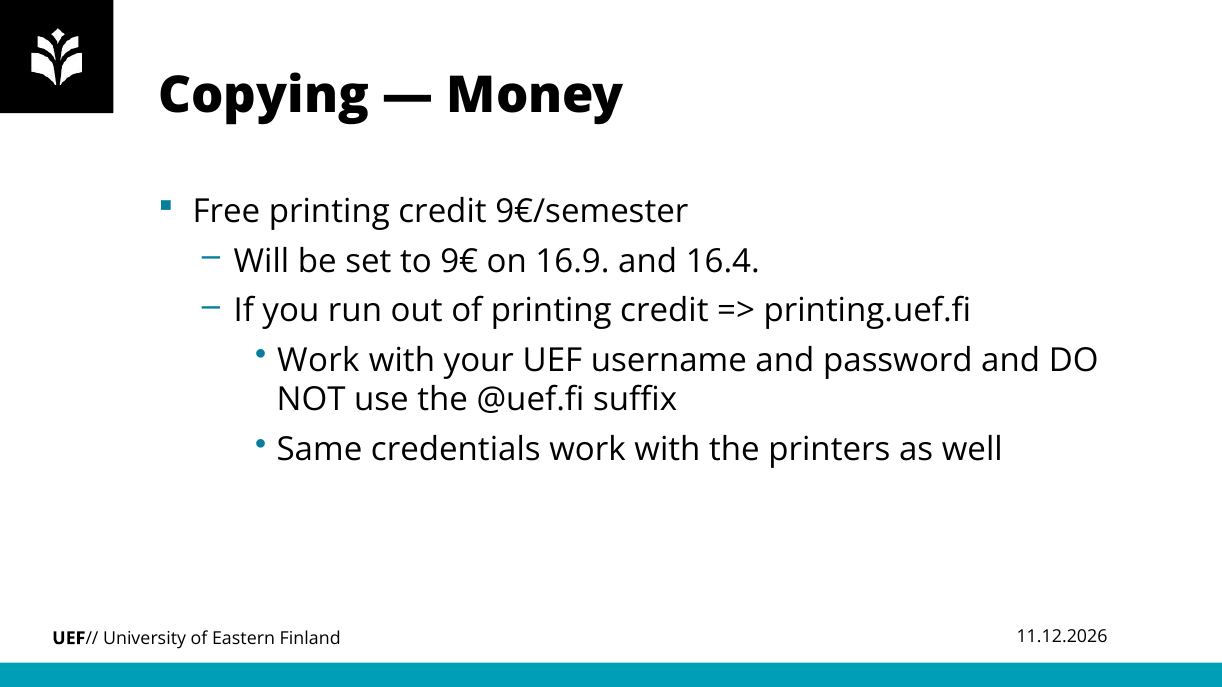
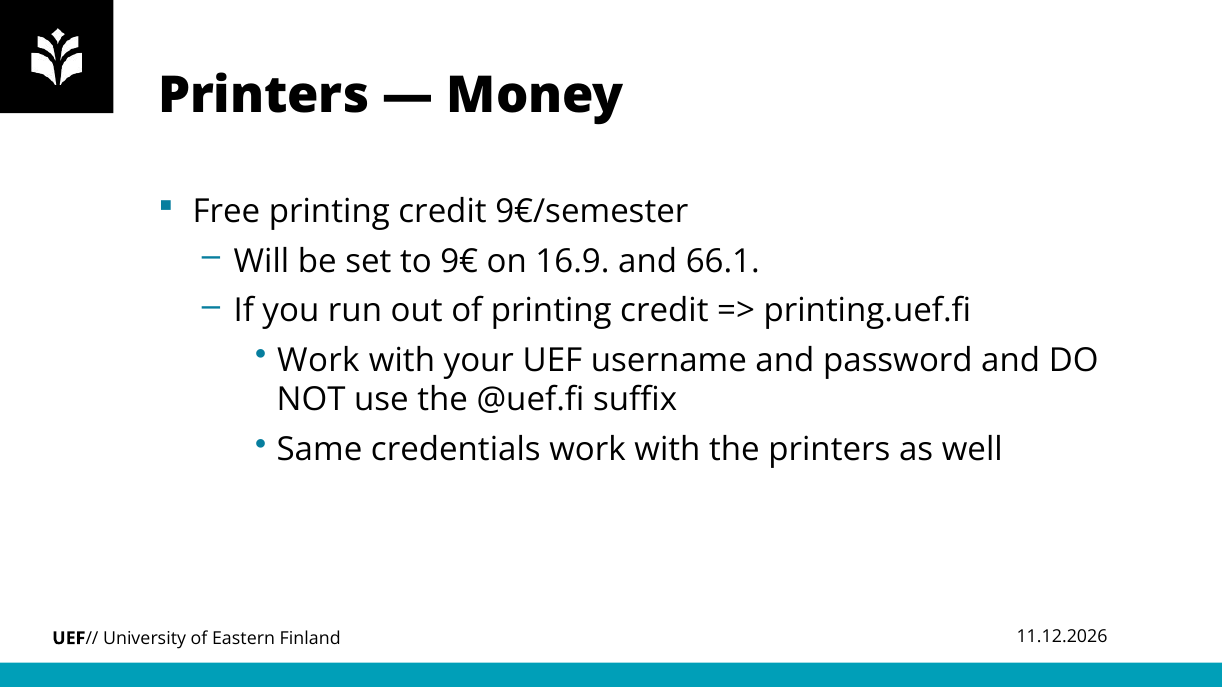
Copying: Copying -> Printers (264, 95)
16.4: 16.4 -> 66.1 (723, 261)
